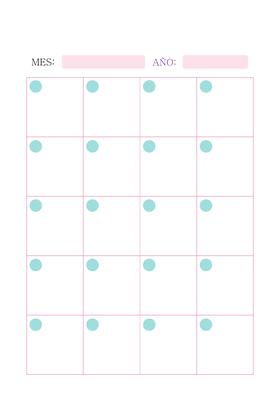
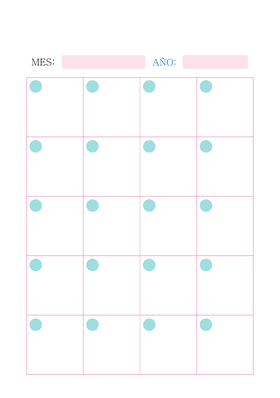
AÑO colour: purple -> blue (164, 62)
